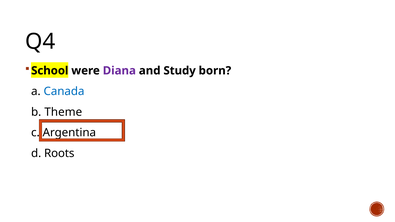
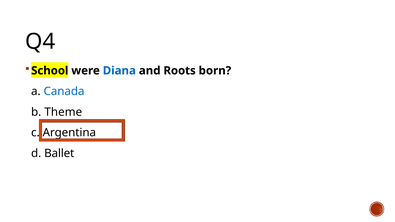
Diana colour: purple -> blue (119, 71)
Study: Study -> Roots (180, 71)
Roots: Roots -> Ballet (59, 153)
